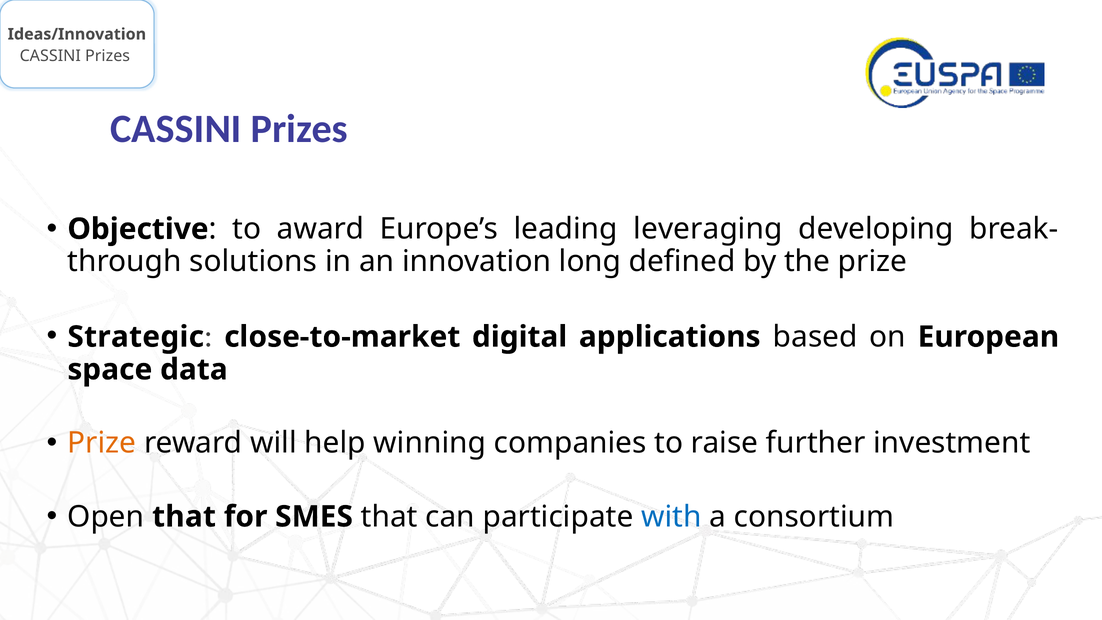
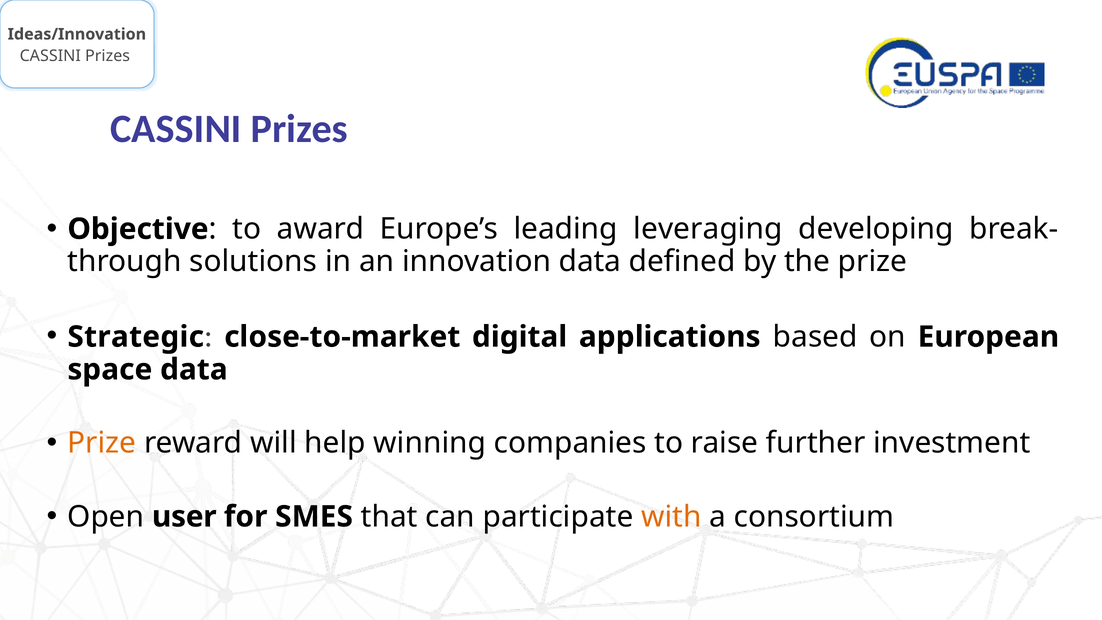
innovation long: long -> data (590, 261)
Open that: that -> user (184, 517)
with colour: blue -> orange (671, 517)
